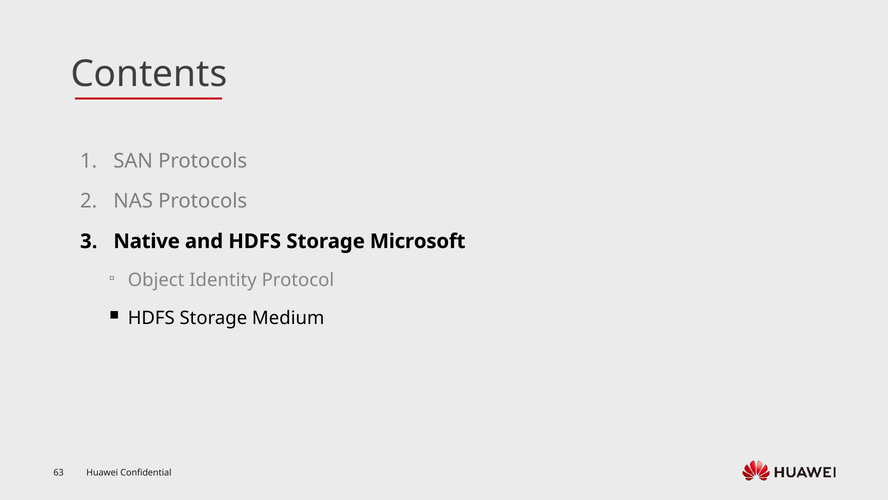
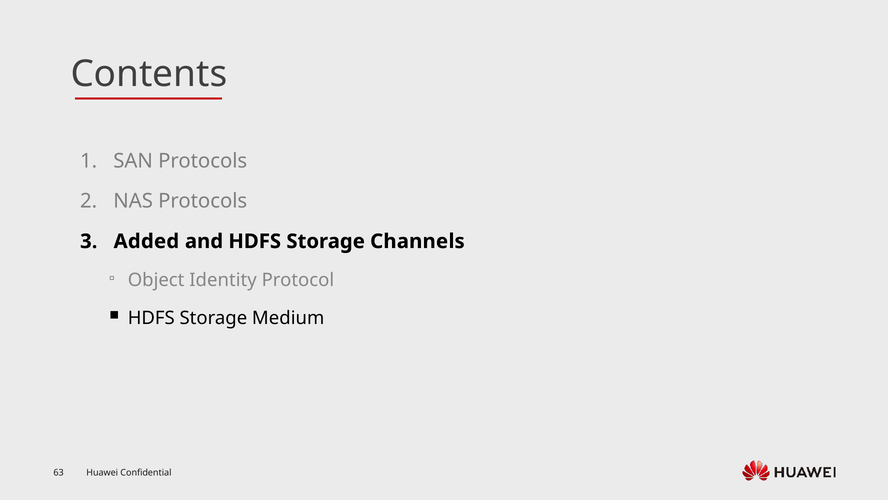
Native: Native -> Added (146, 241)
Microsoft: Microsoft -> Channels (417, 241)
